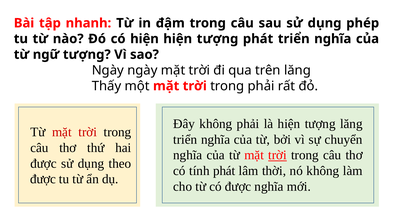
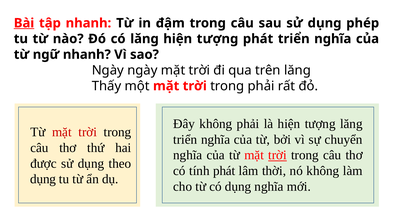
Bài underline: none -> present (24, 23)
có hiện: hiện -> lăng (144, 39)
ngữ tượng: tượng -> nhanh (87, 55)
được: được -> dụng (43, 179)
có được: được -> dụng (238, 187)
